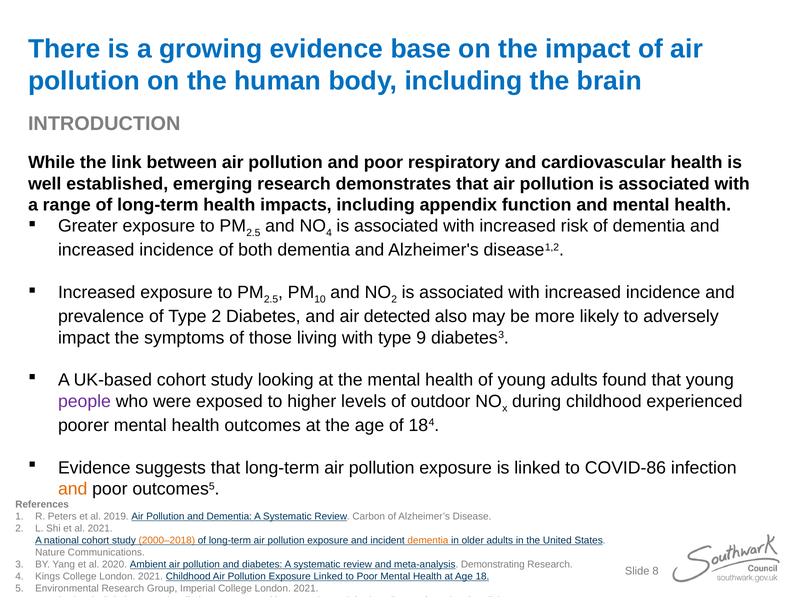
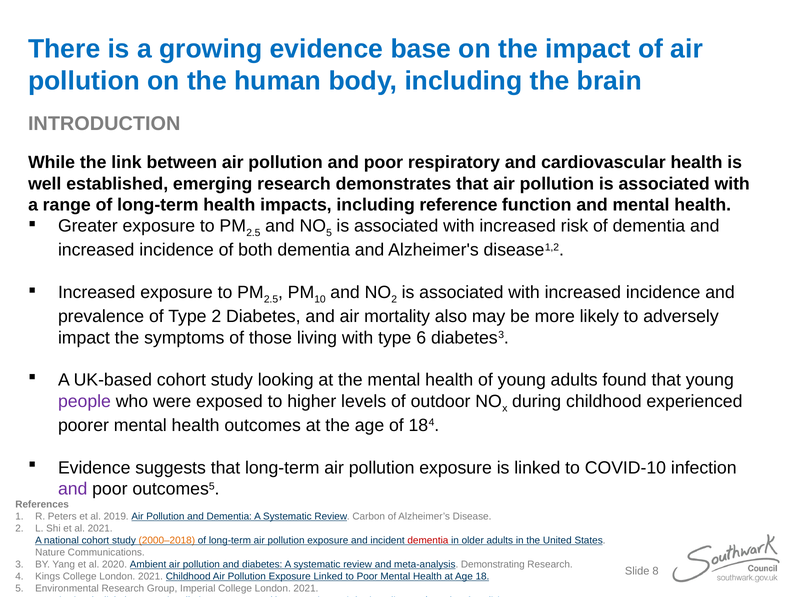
appendix: appendix -> reference (458, 205)
4: 4 -> 5 (329, 233)
detected: detected -> mortality (397, 317)
9: 9 -> 6 (421, 338)
COVID-86: COVID-86 -> COVID-10 (625, 468)
and colour: orange -> purple (73, 489)
dementia colour: orange -> red (428, 540)
